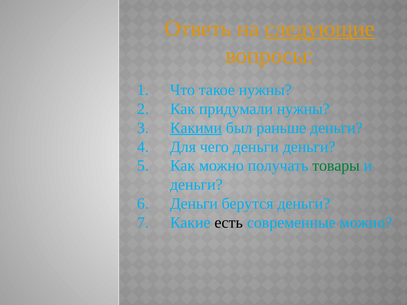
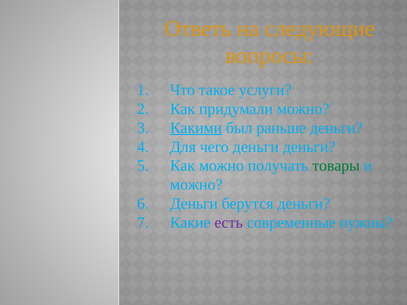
следующие underline: present -> none (320, 29)
такое нужны: нужны -> услуги (265, 90)
придумали нужны: нужны -> можно (303, 109)
деньги: деньги -> можно (196, 185)
есть colour: black -> purple (229, 223)
современные можно: можно -> нужны (366, 223)
